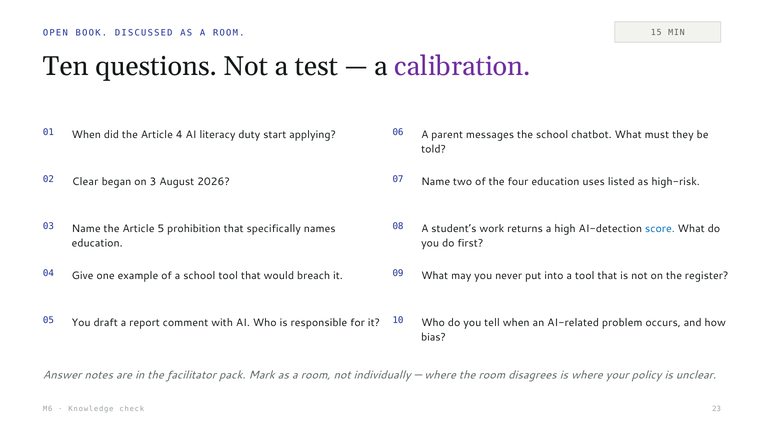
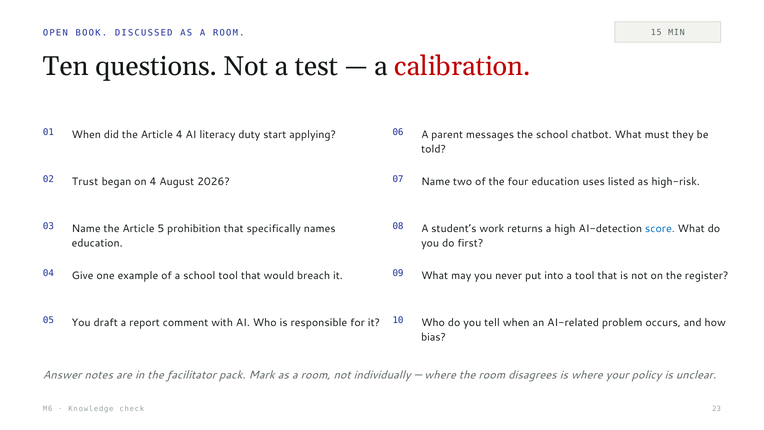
calibration colour: purple -> red (463, 66)
Clear: Clear -> Trust (85, 182)
on 3: 3 -> 4 (153, 182)
